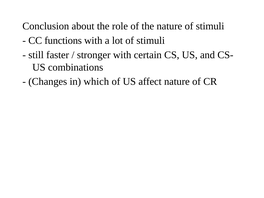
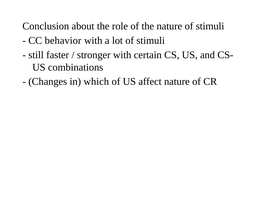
functions: functions -> behavior (63, 41)
